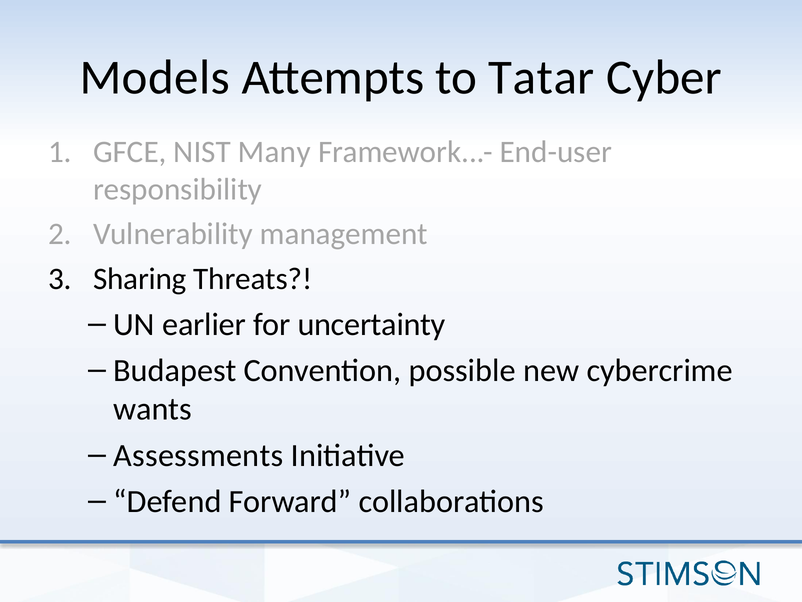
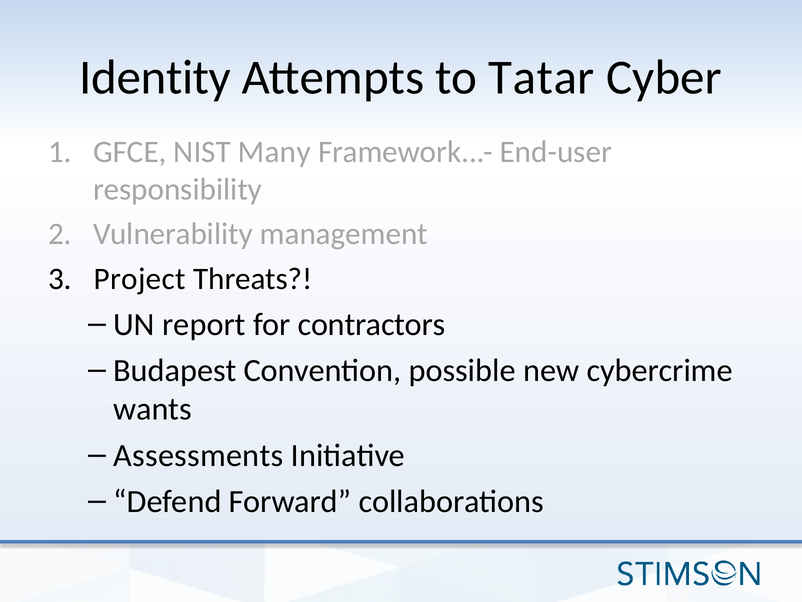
Models: Models -> Identity (155, 78)
Sharing: Sharing -> Project (140, 279)
earlier: earlier -> report (204, 324)
uncertainty: uncertainty -> contractors (372, 324)
